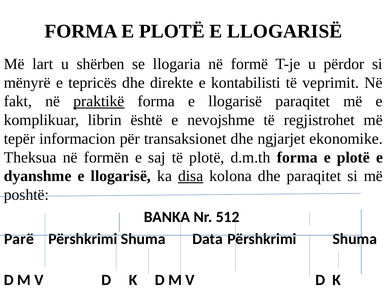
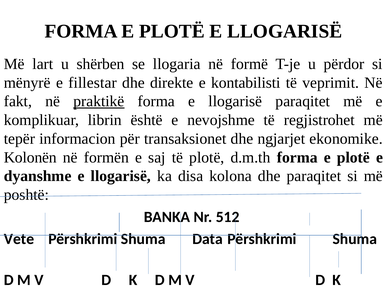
tepricës: tepricës -> fillestar (93, 83)
Theksua: Theksua -> Kolonën (30, 158)
disa underline: present -> none (191, 176)
Parë: Parë -> Vete (19, 239)
